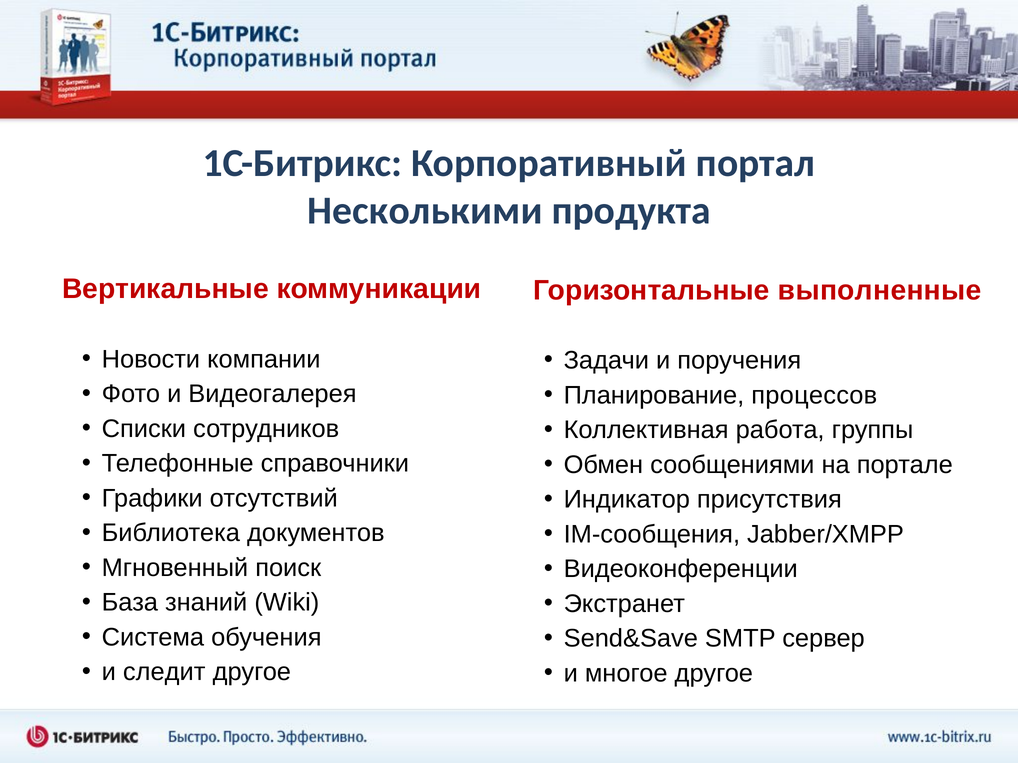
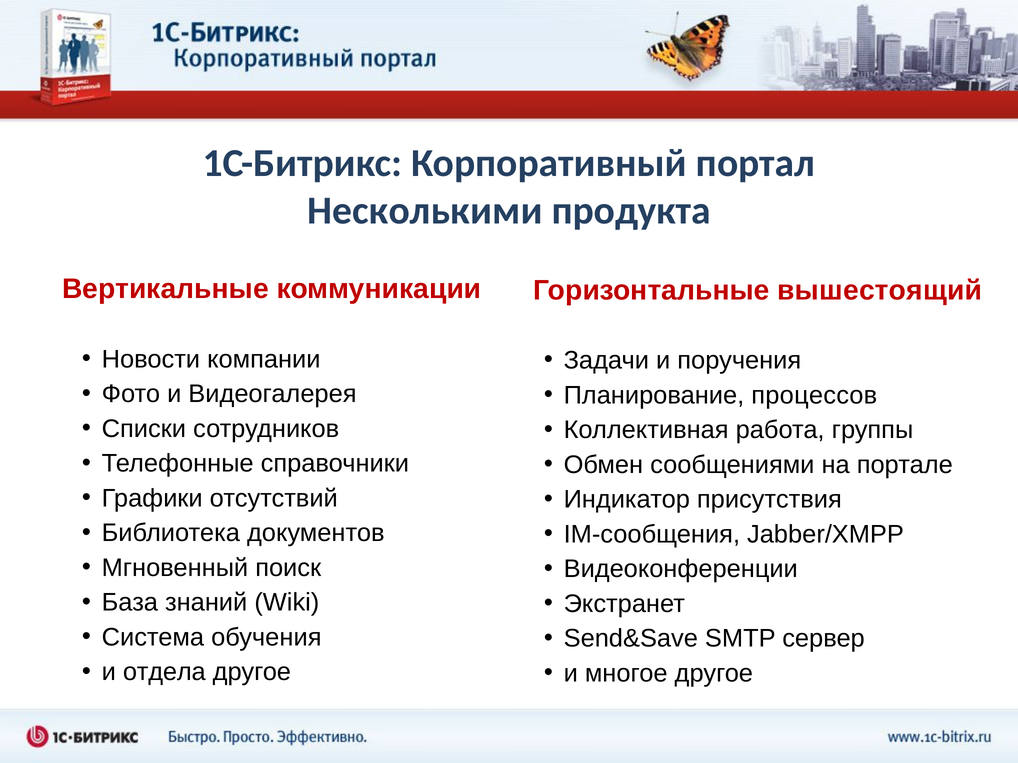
выполненные: выполненные -> вышестоящий (880, 290)
следит: следит -> отдела (164, 673)
